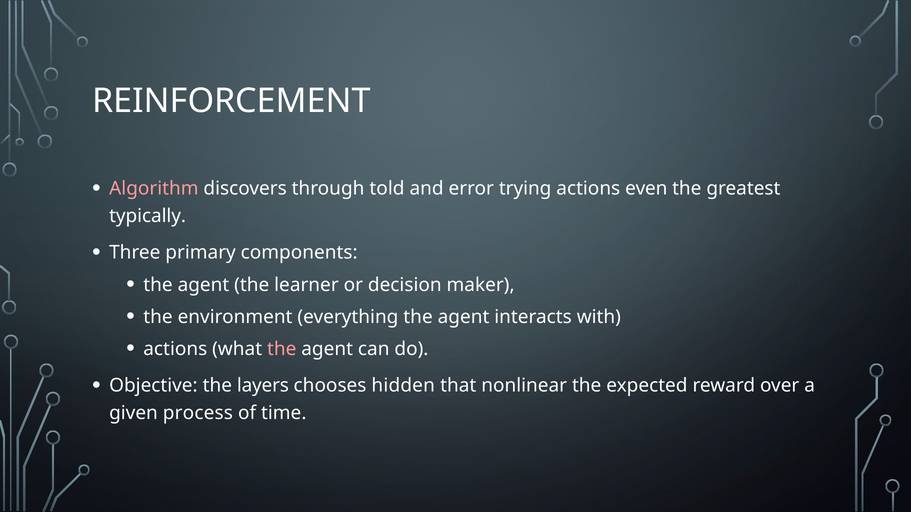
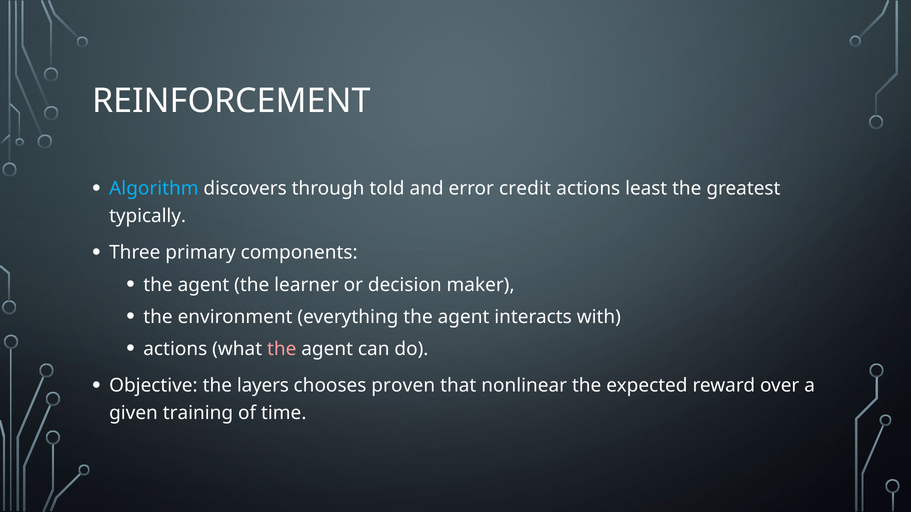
Algorithm colour: pink -> light blue (154, 189)
trying: trying -> credit (525, 189)
even: even -> least (646, 189)
hidden: hidden -> proven (403, 386)
process: process -> training (198, 413)
